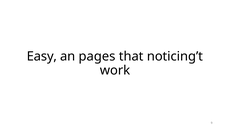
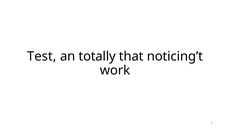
Easy: Easy -> Test (42, 56)
pages: pages -> totally (97, 56)
